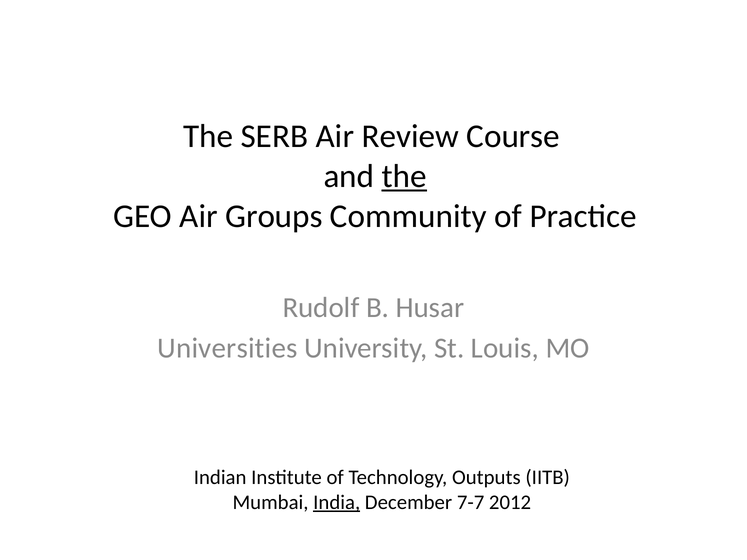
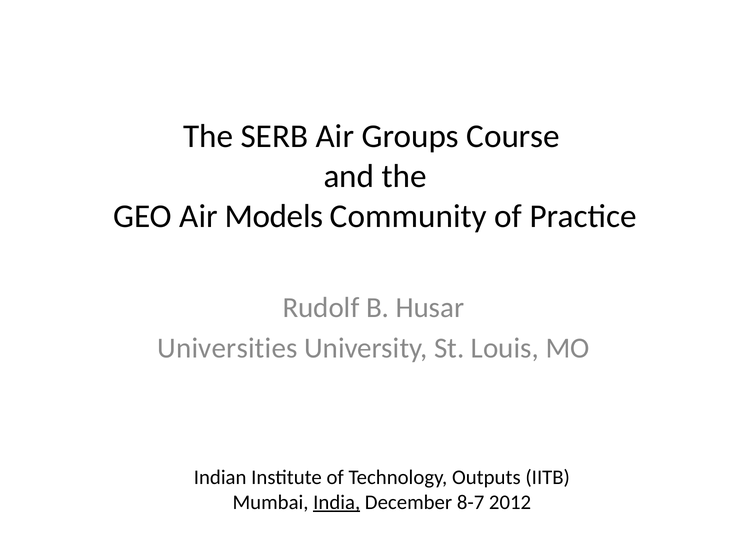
Review: Review -> Groups (410, 136)
the underline: present -> none (404, 176)
Groups: Groups -> Models (274, 216)
7-7: 7-7 -> 8-7 (471, 503)
